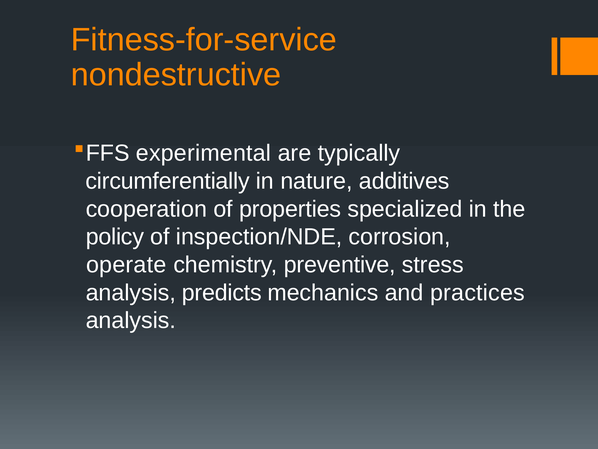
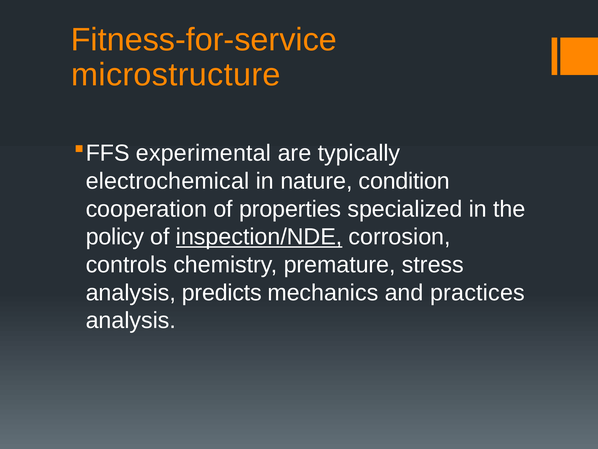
nondestructive: nondestructive -> microstructure (176, 75)
circumferentially: circumferentially -> electrochemical (167, 181)
additives: additives -> condition (404, 181)
inspection/NDE underline: none -> present (259, 237)
operate: operate -> controls (126, 264)
preventive: preventive -> premature (340, 264)
